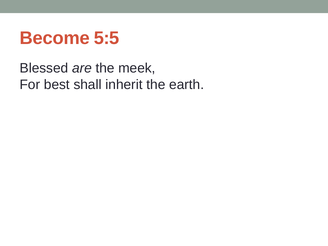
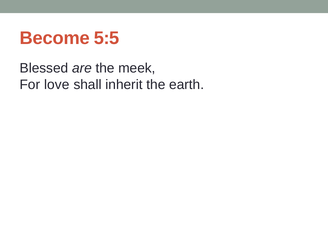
best: best -> love (57, 85)
